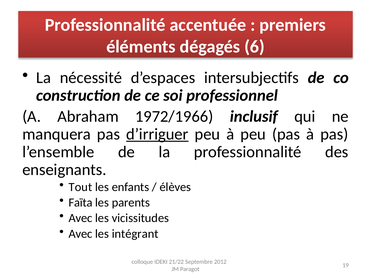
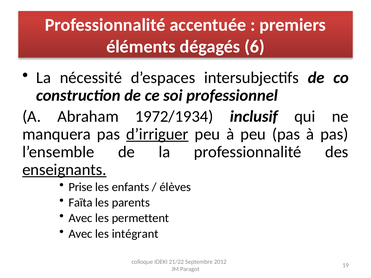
1972/1966: 1972/1966 -> 1972/1934 (174, 116)
enseignants underline: none -> present (64, 170)
Tout: Tout -> Prise (81, 187)
vicissitudes: vicissitudes -> permettent (140, 218)
